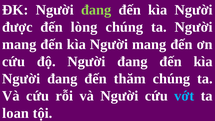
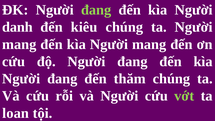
được: được -> danh (17, 27)
lòng: lòng -> kiêu (84, 27)
vớt colour: light blue -> light green (184, 96)
